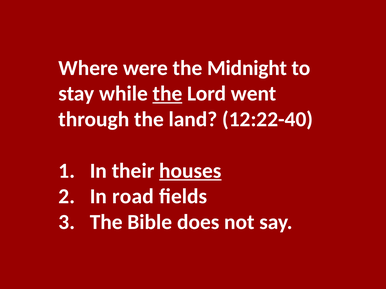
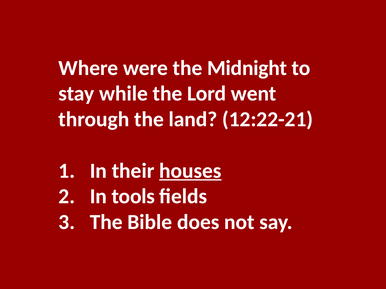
the underline: present -> none (167, 94)
12:22-40: 12:22-40 -> 12:22-21 (268, 120)
road: road -> tools (133, 197)
